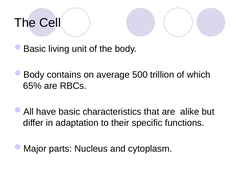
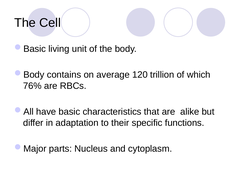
500: 500 -> 120 (140, 75)
65%: 65% -> 76% (32, 86)
